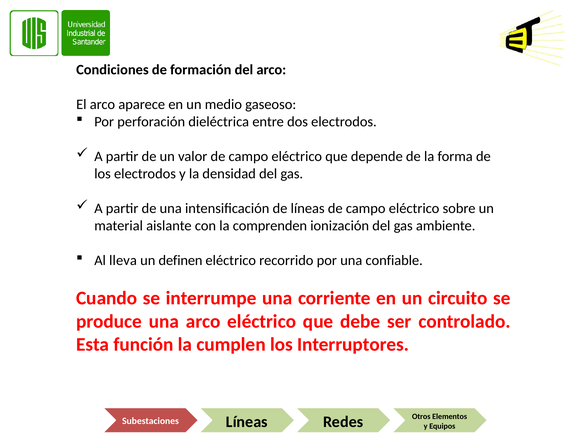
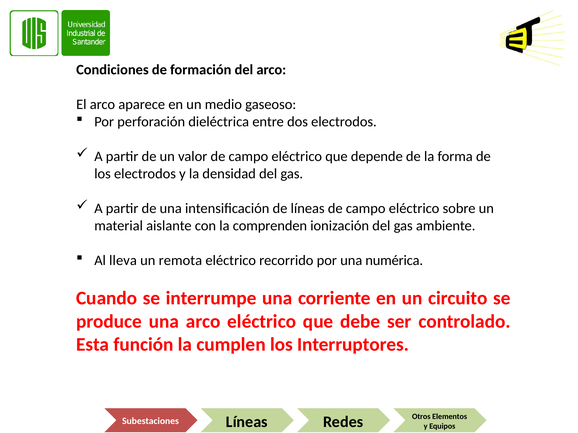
definen: definen -> remota (180, 261)
confiable: confiable -> numérica (394, 261)
